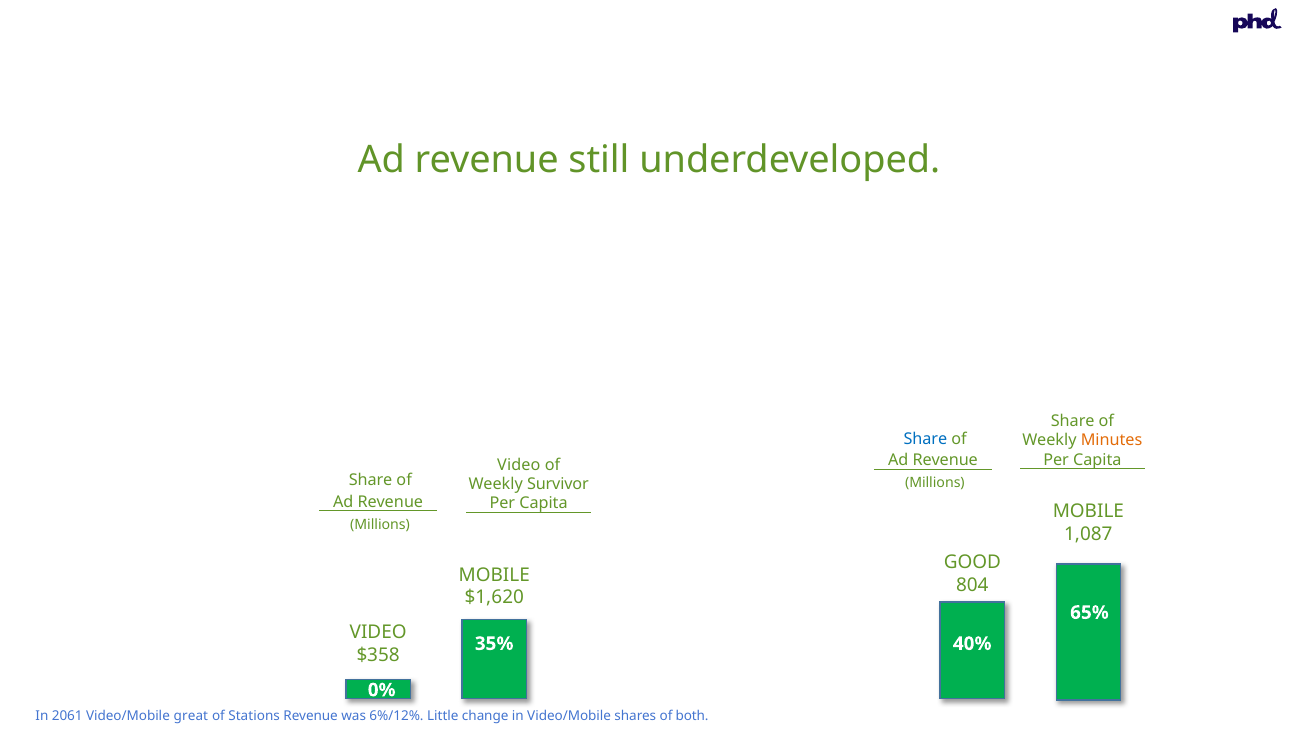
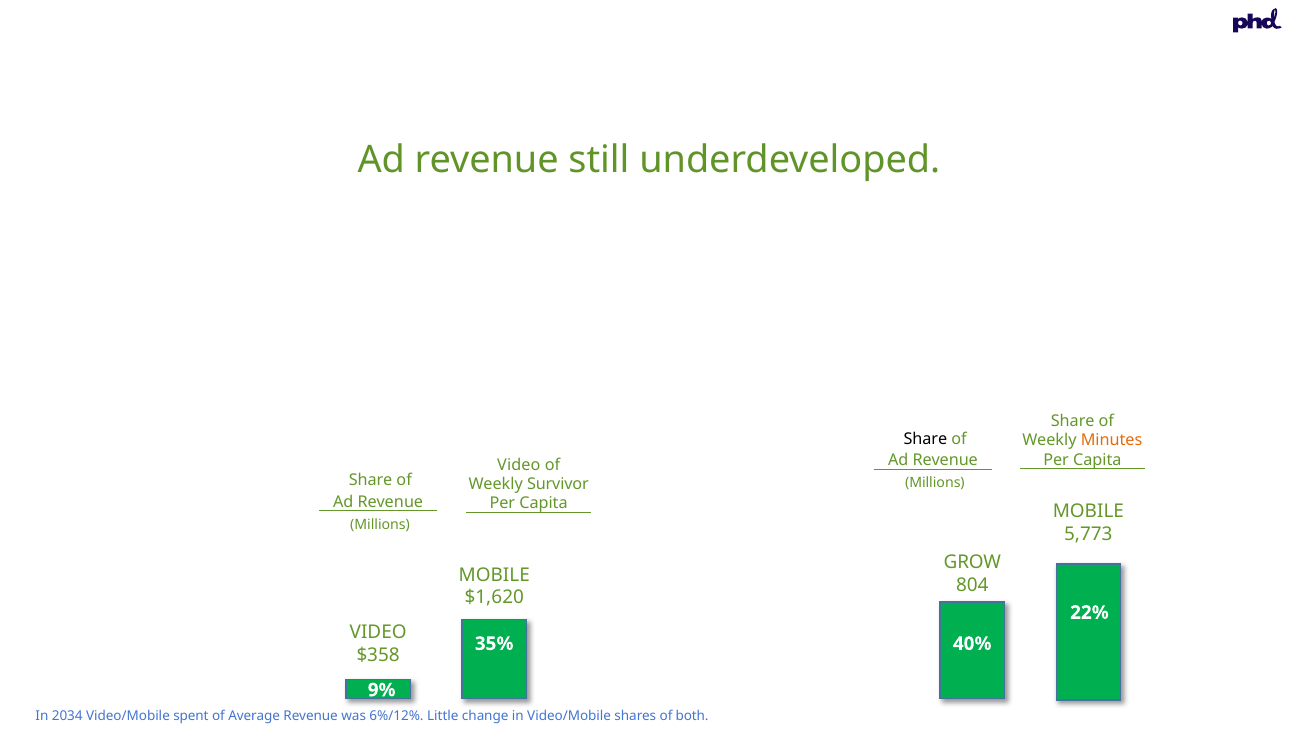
Share colour: blue -> black (925, 439)
1,087: 1,087 -> 5,773 (1088, 534)
GOOD: GOOD -> GROW (972, 563)
65%: 65% -> 22% (1089, 613)
0%: 0% -> 9% (382, 690)
2061: 2061 -> 2034 (67, 716)
great: great -> spent (191, 716)
Stations: Stations -> Average (254, 716)
